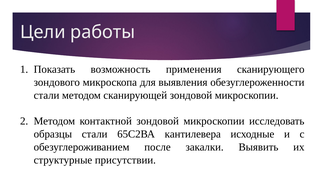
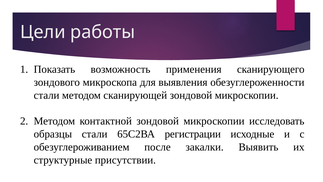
кантилевера: кантилевера -> регистрации (193, 134)
